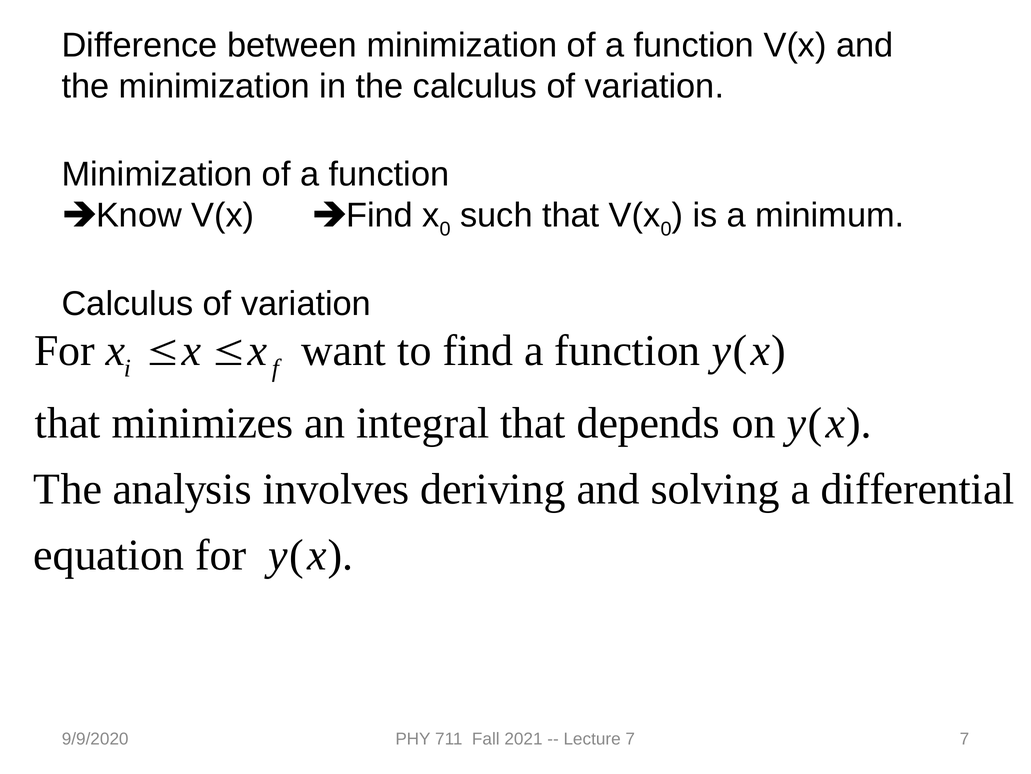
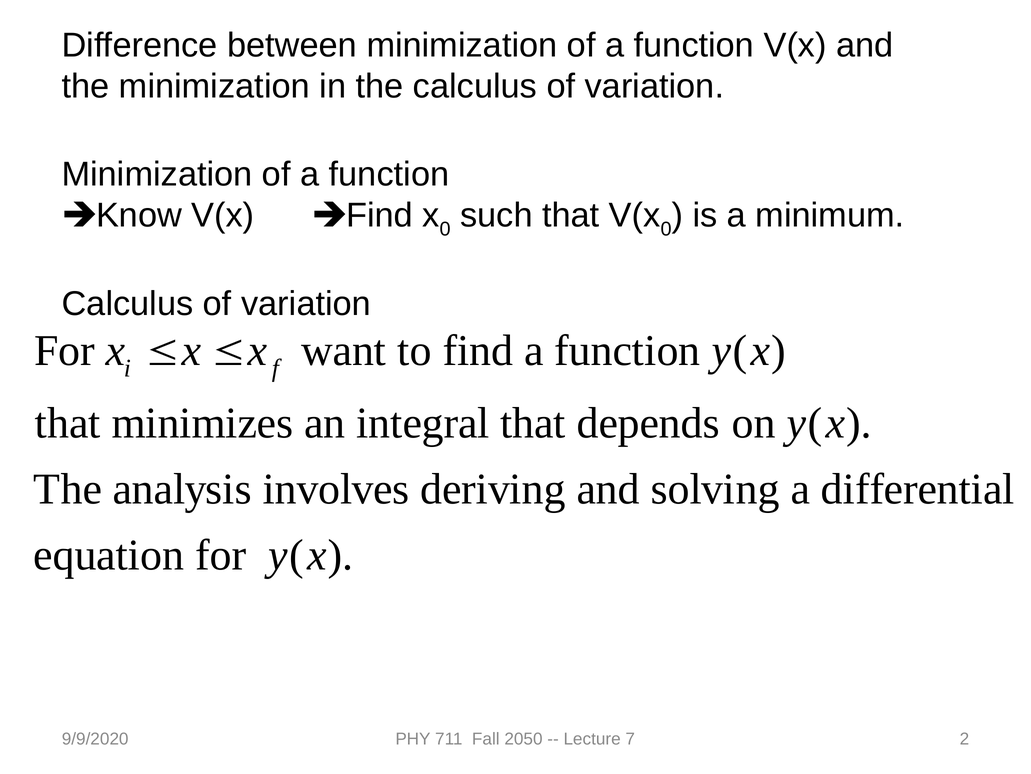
2021: 2021 -> 2050 (523, 738)
7 7: 7 -> 2 (964, 738)
